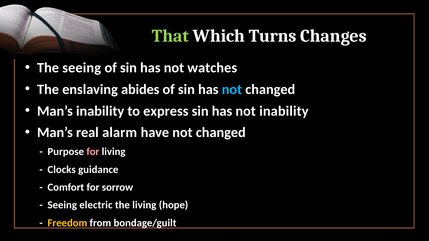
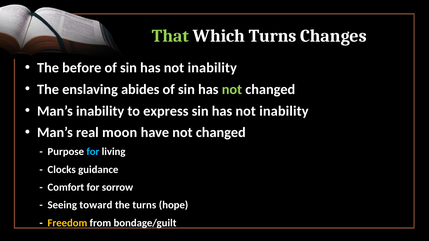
The seeing: seeing -> before (82, 68)
watches: watches -> inability (212, 68)
not colour: light blue -> light green (232, 89)
alarm: alarm -> moon (120, 133)
for colour: pink -> light blue (93, 152)
electric: electric -> toward (96, 205)
the living: living -> turns (144, 205)
